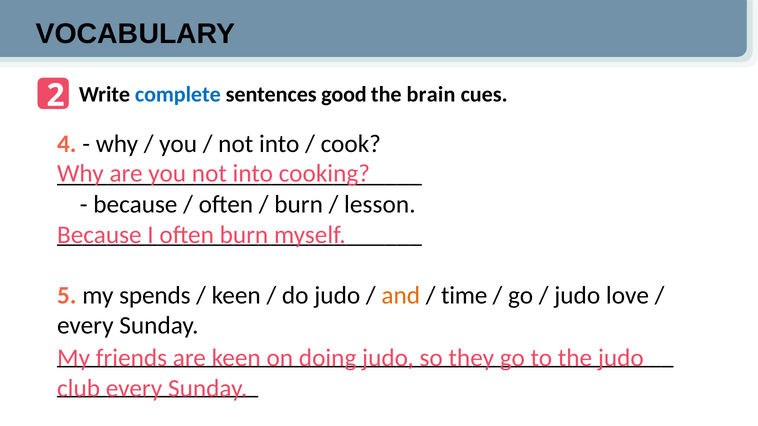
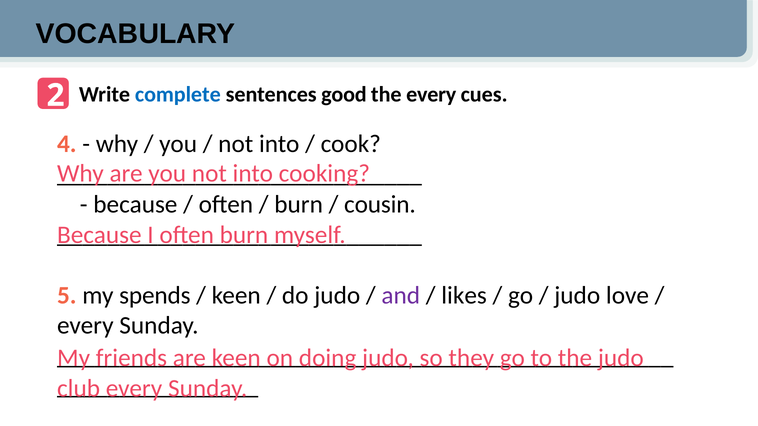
the brain: brain -> every (431, 94)
lesson: lesson -> cousin (380, 205)
and colour: orange -> purple (401, 296)
time: time -> likes (464, 296)
